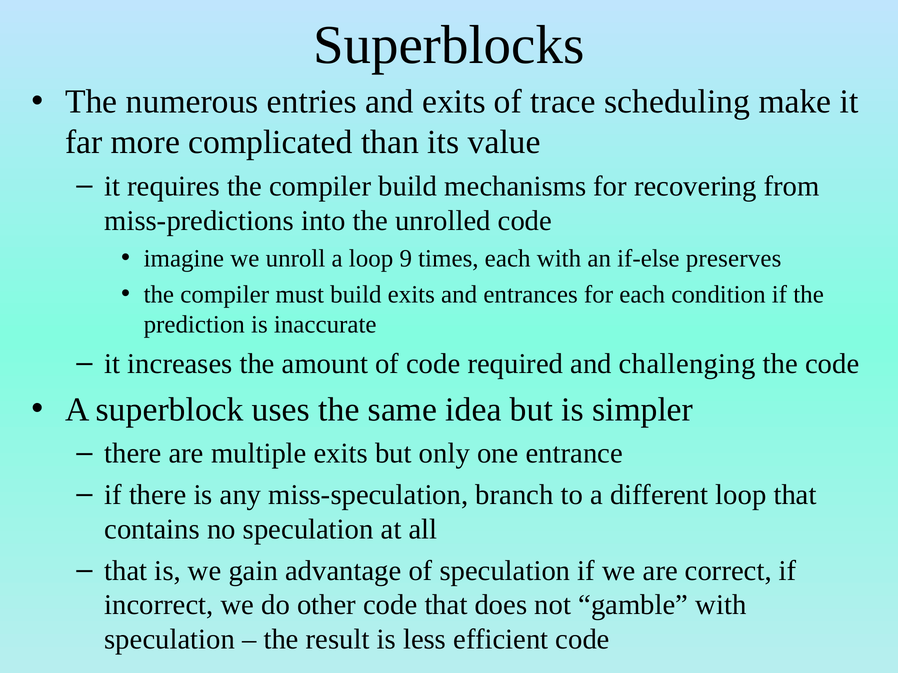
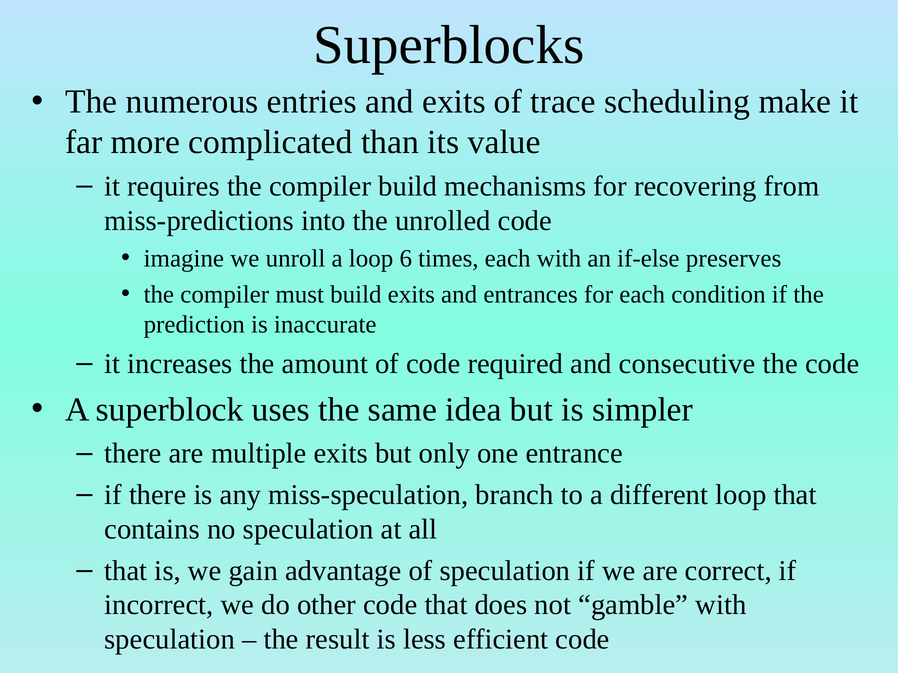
9: 9 -> 6 (406, 259)
challenging: challenging -> consecutive (687, 364)
